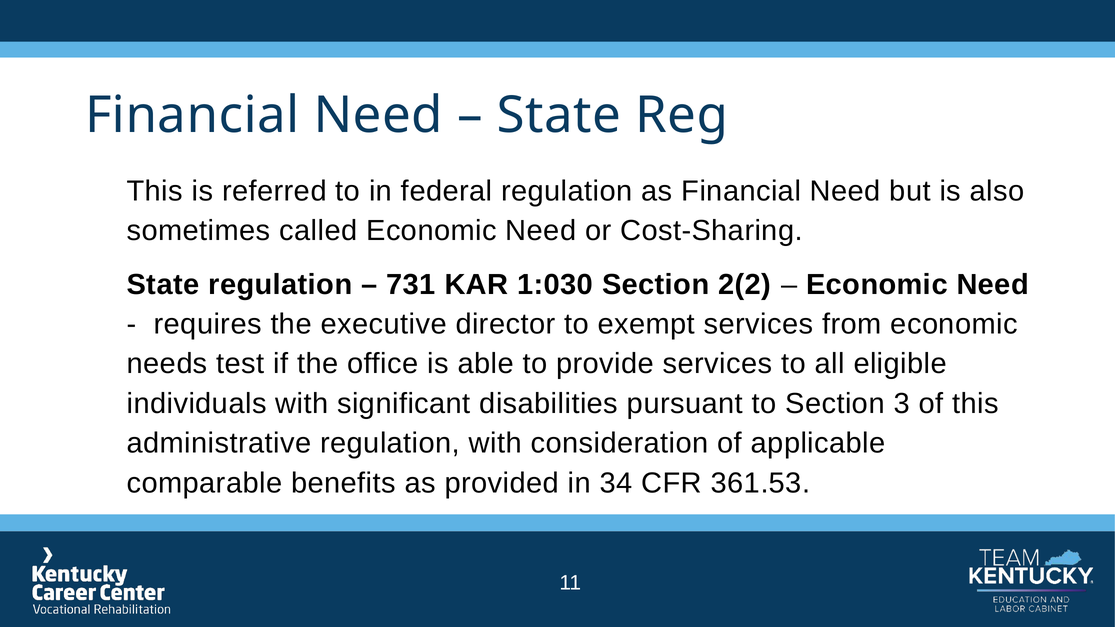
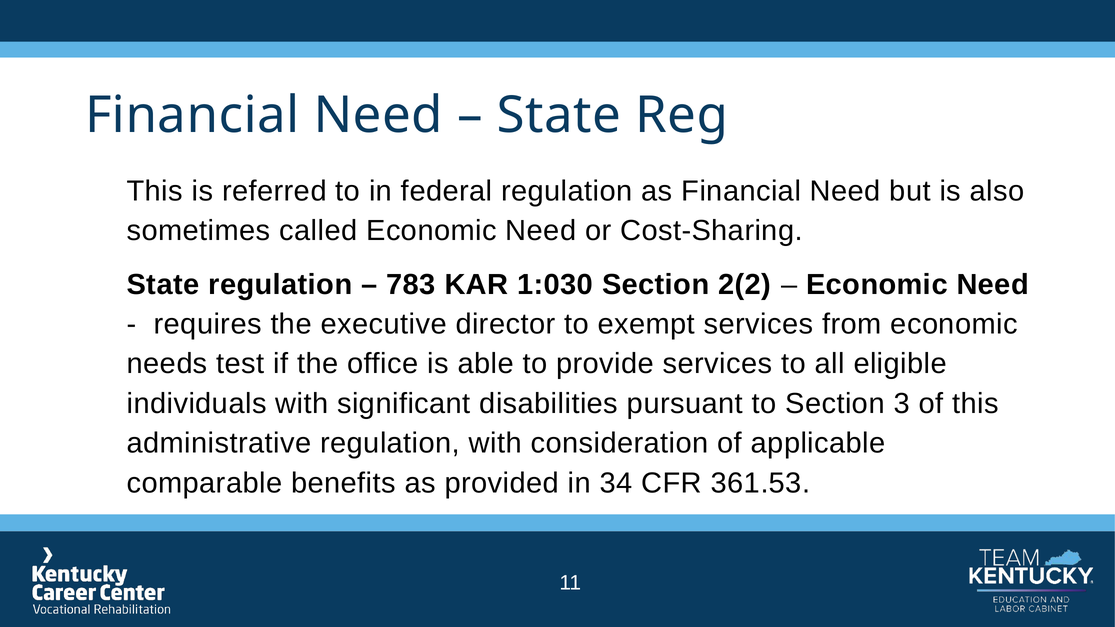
731: 731 -> 783 (411, 285)
